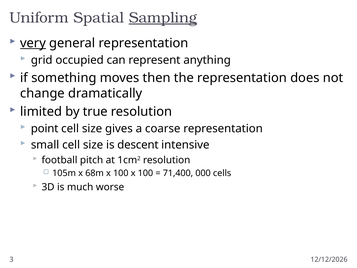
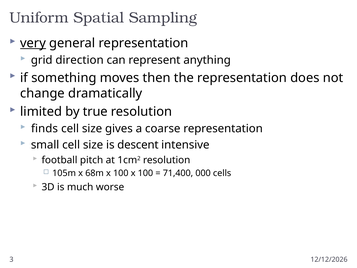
Sampling underline: present -> none (163, 18)
occupied: occupied -> direction (80, 60)
point: point -> finds (44, 129)
